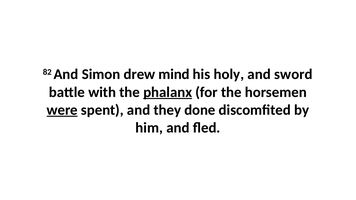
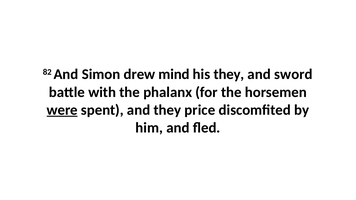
his holy: holy -> they (229, 74)
phalanx underline: present -> none (168, 92)
done: done -> price (200, 110)
